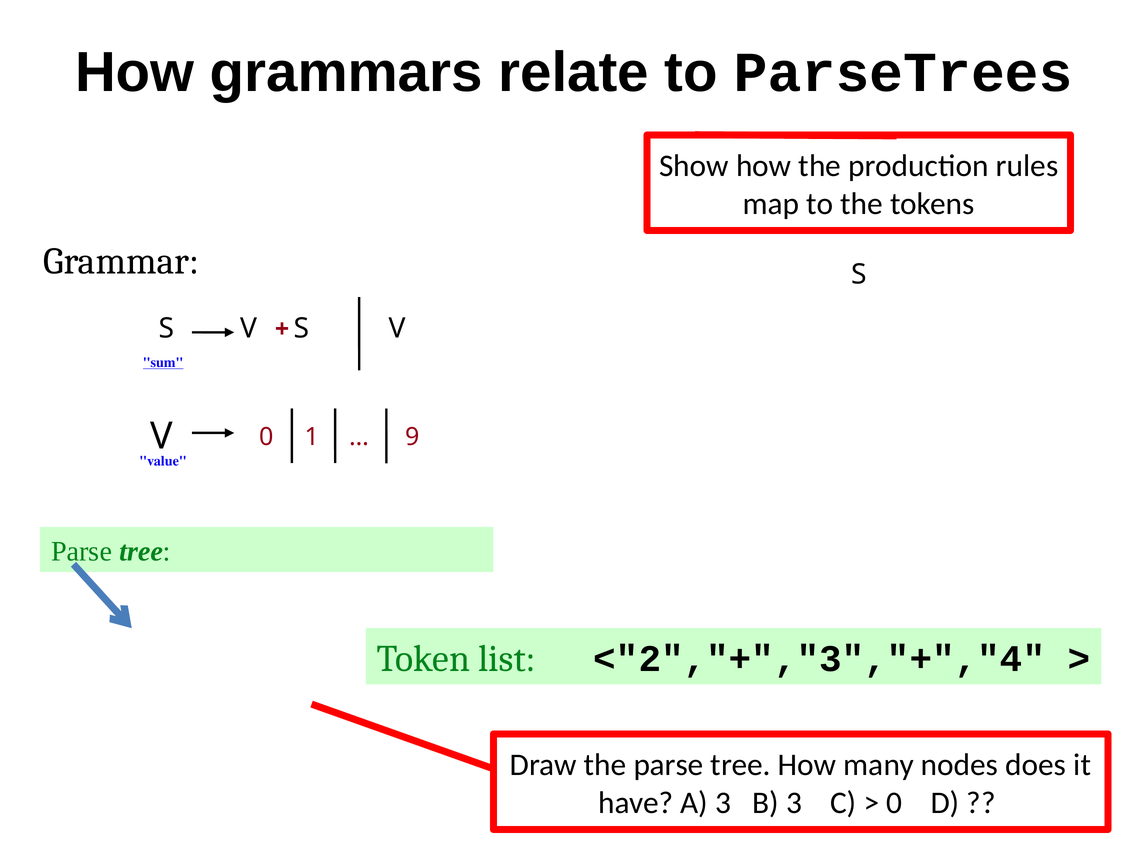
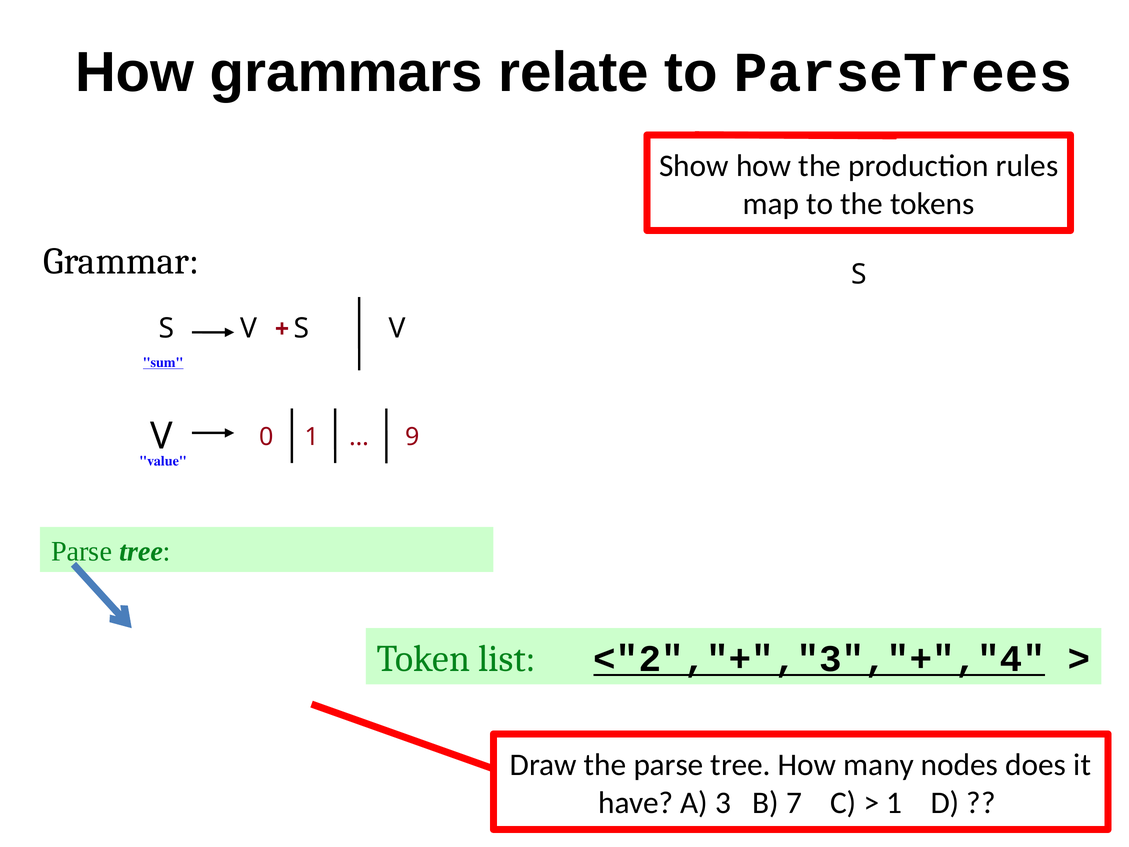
<"2","+","3","+","4 underline: none -> present (819, 659)
B 3: 3 -> 7 (794, 802)
0: 0 -> 1 (894, 802)
